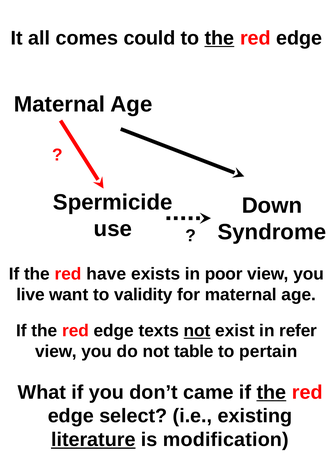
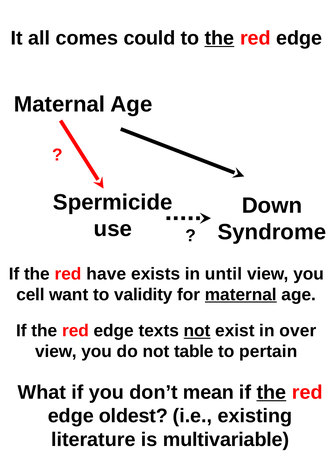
poor: poor -> until (223, 274)
live: live -> cell (30, 295)
maternal underline: none -> present (241, 295)
refer: refer -> over (298, 331)
came: came -> mean (208, 392)
select: select -> oldest (133, 416)
literature underline: present -> none (93, 440)
modification: modification -> multivariable (226, 440)
